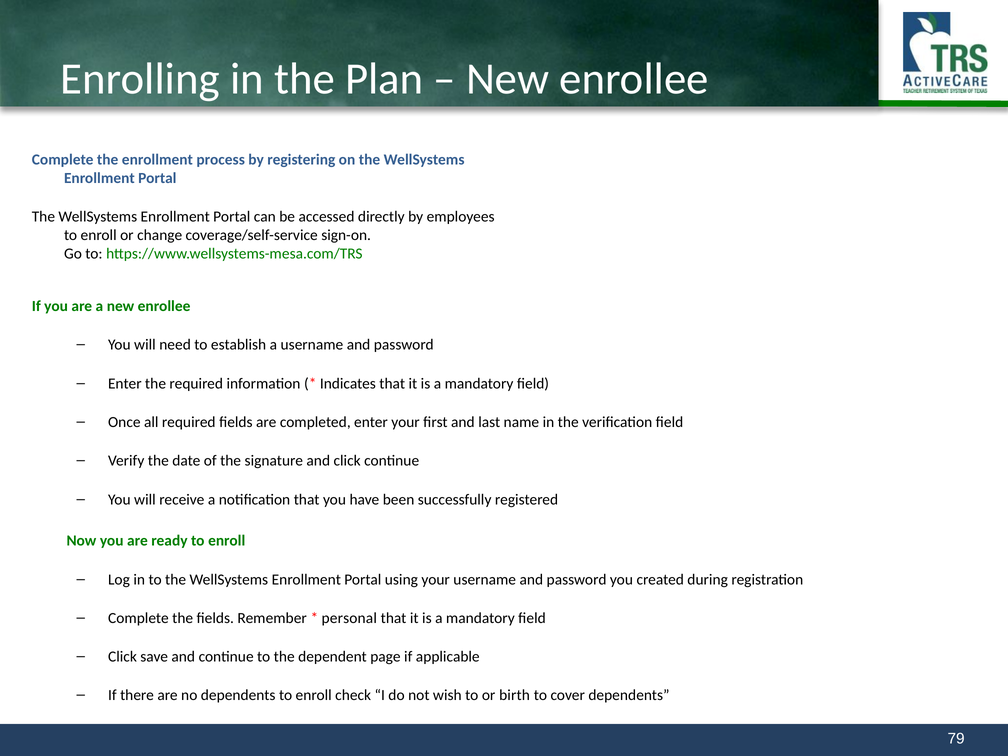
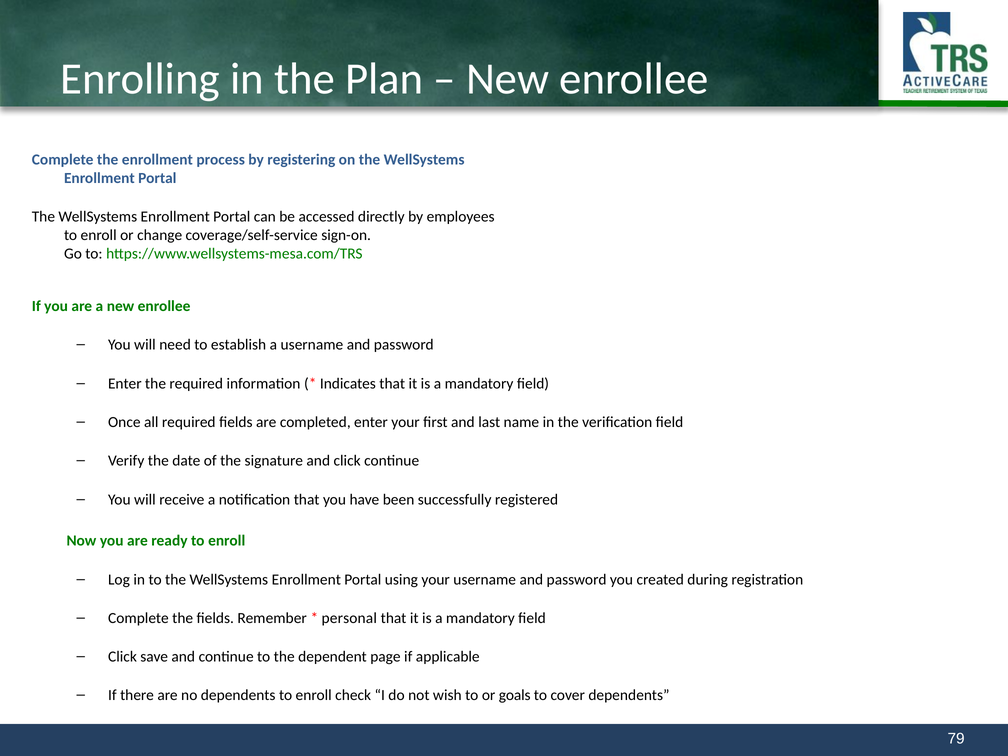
birth: birth -> goals (515, 695)
